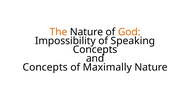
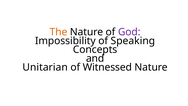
God colour: orange -> purple (129, 32)
Concepts: Concepts -> Unitarian (45, 67)
Maximally: Maximally -> Witnessed (107, 67)
